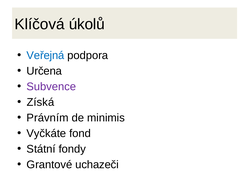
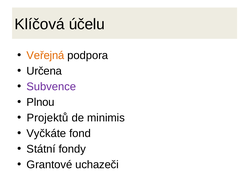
úkolů: úkolů -> účelu (87, 24)
Veřejná colour: blue -> orange (45, 55)
Získá: Získá -> Plnou (41, 102)
Právním: Právním -> Projektů (48, 117)
